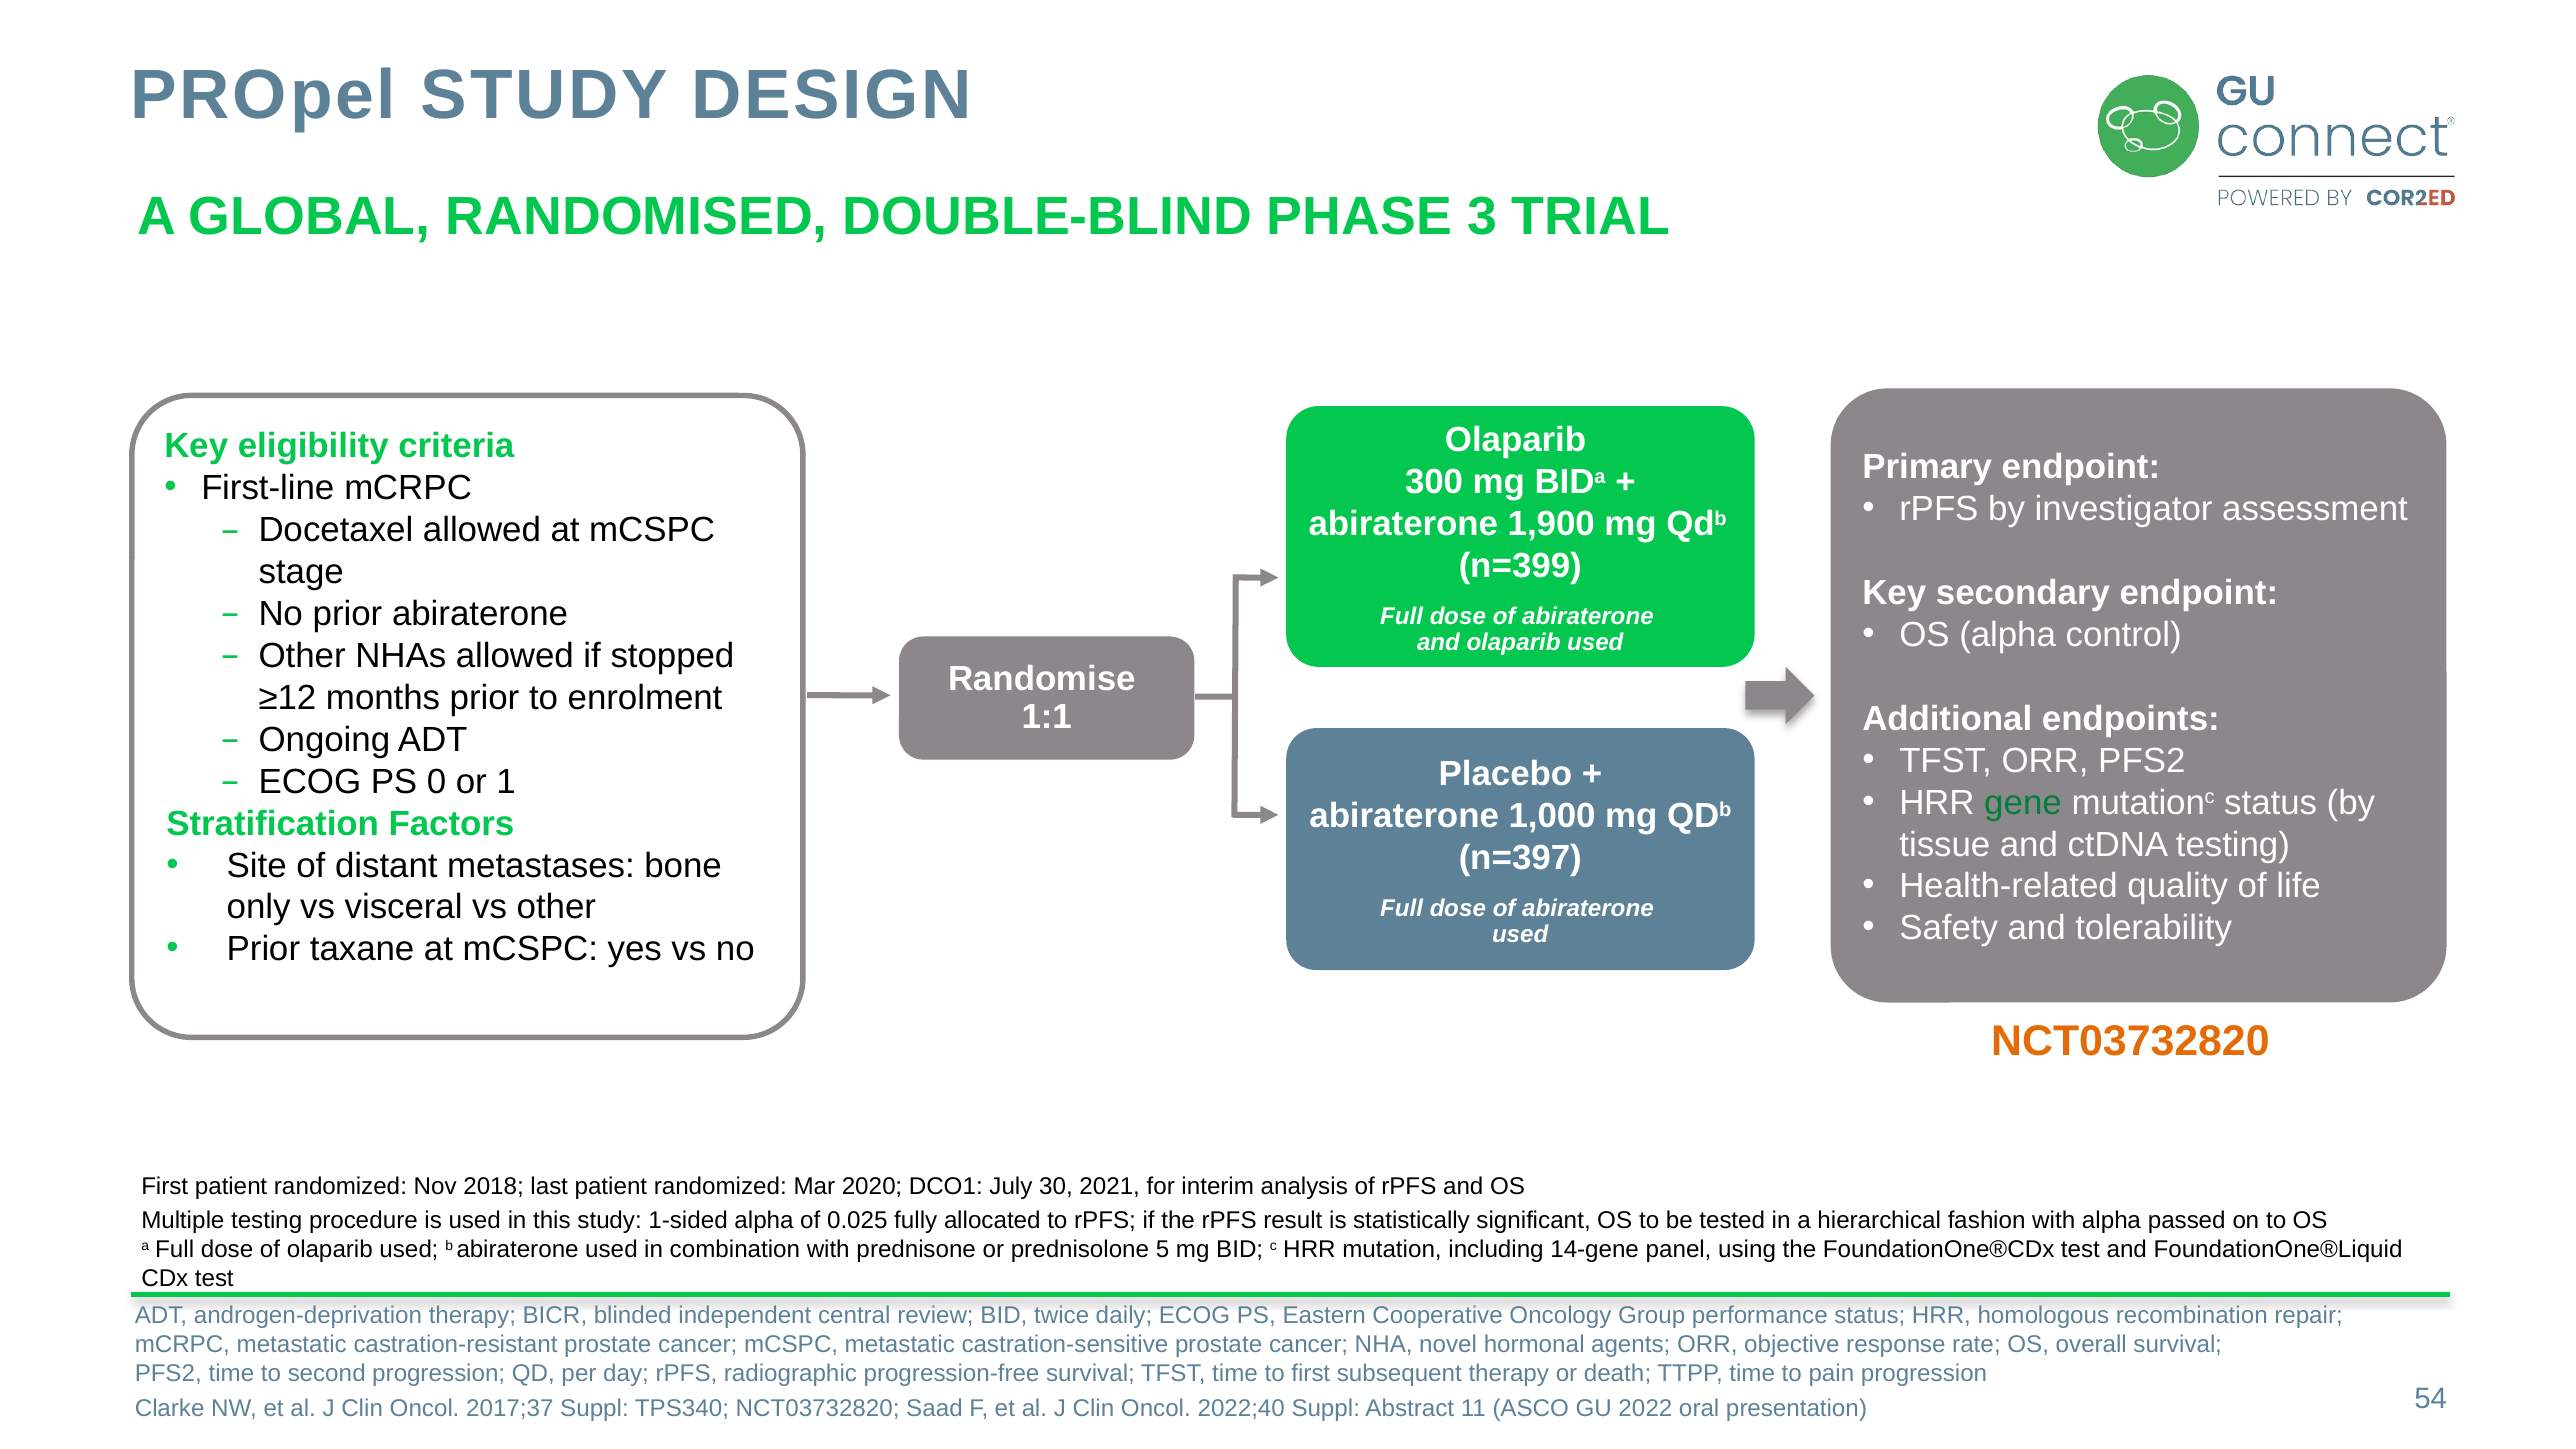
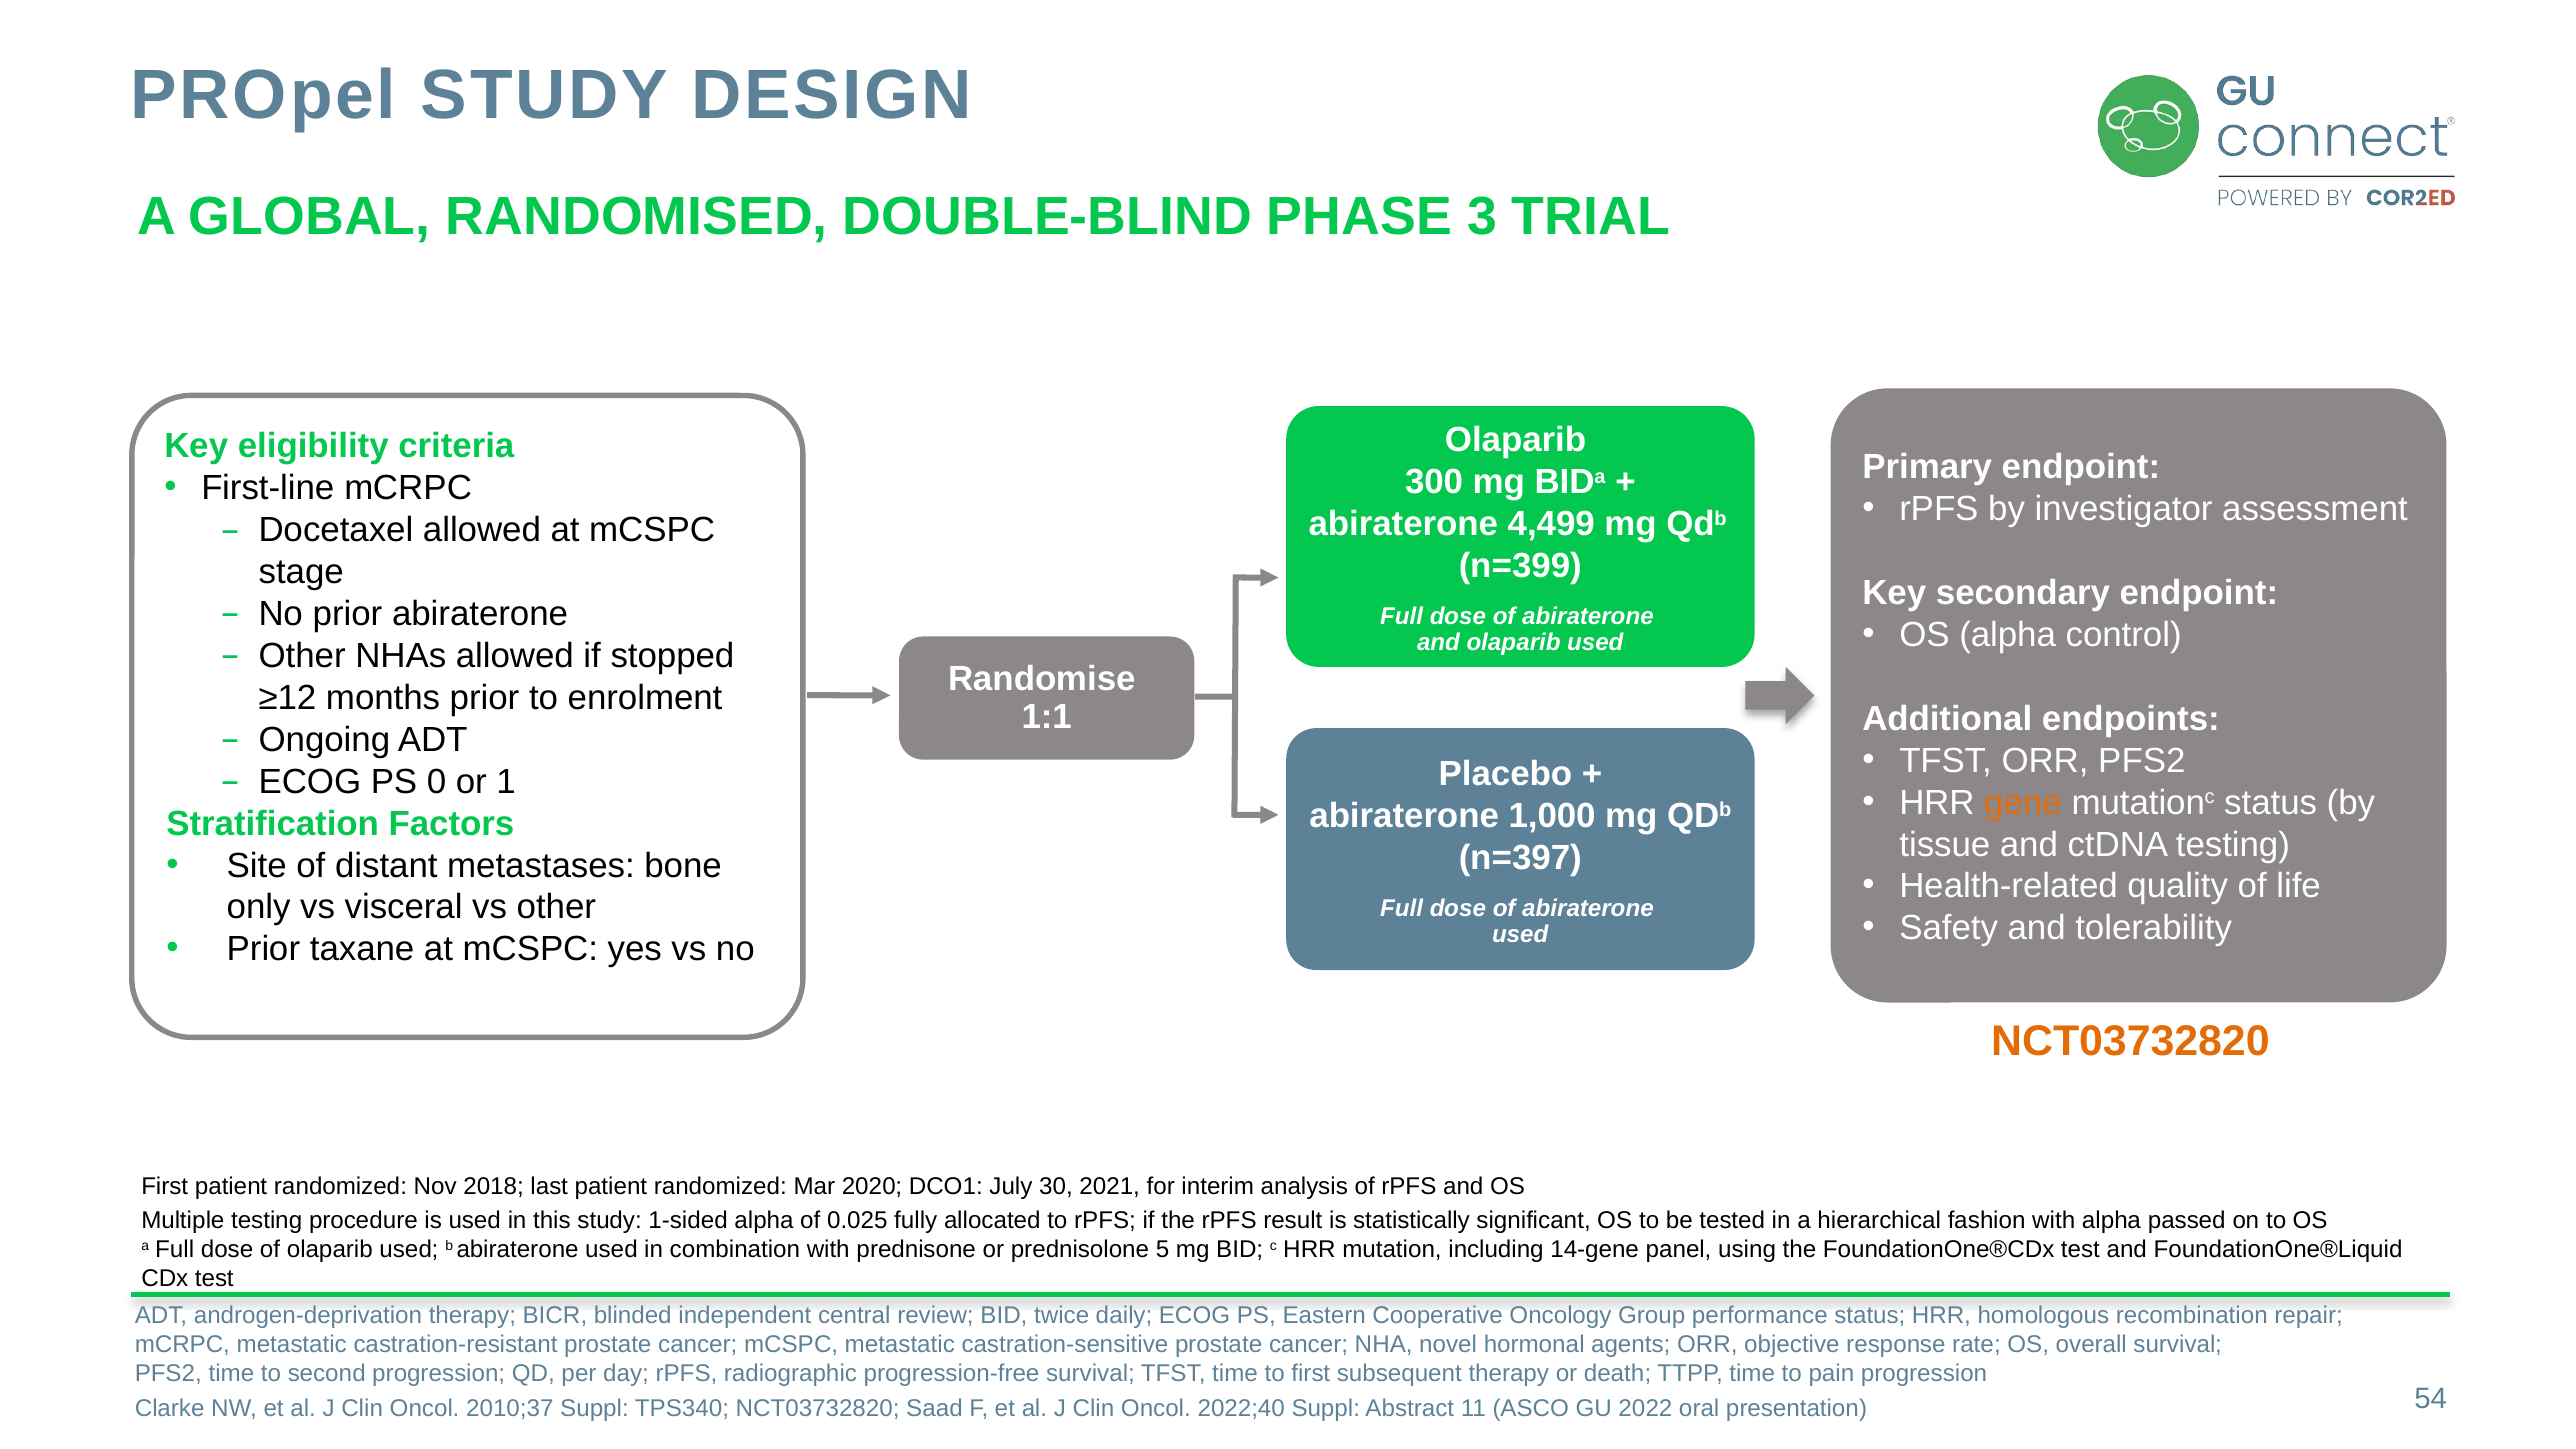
1,900: 1,900 -> 4,499 (1551, 524)
gene colour: green -> orange (2023, 803)
2017;37: 2017;37 -> 2010;37 (510, 1408)
